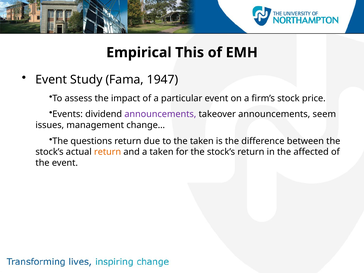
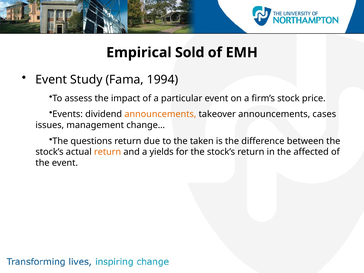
This: This -> Sold (190, 53)
1947: 1947 -> 1994 (163, 80)
announcements colour: purple -> orange (160, 114)
seem: seem -> cases (324, 114)
a taken: taken -> yields (162, 152)
